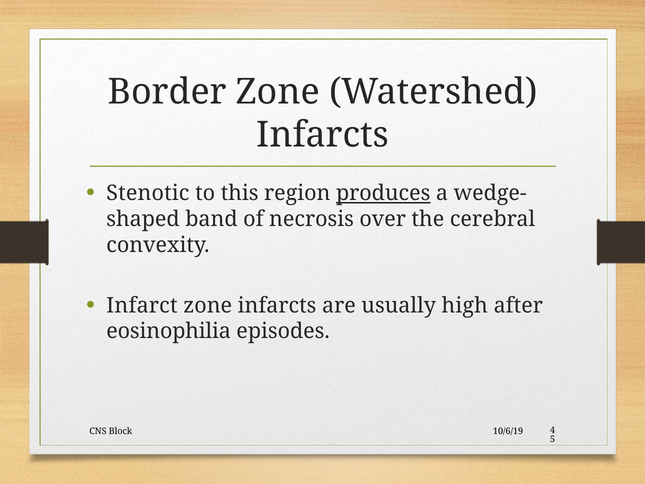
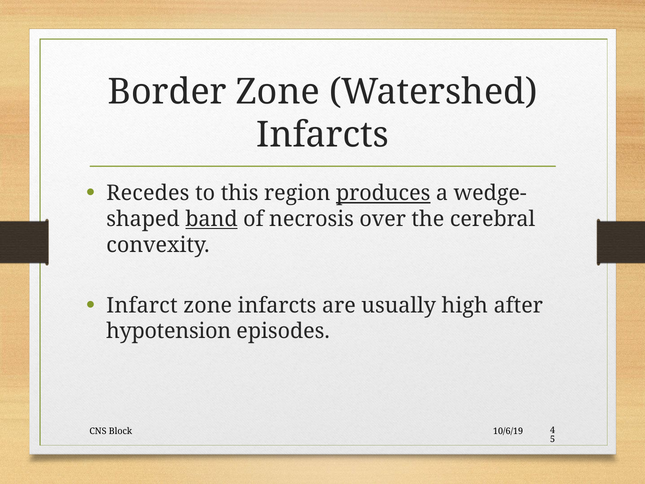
Stenotic: Stenotic -> Recedes (148, 193)
band underline: none -> present (211, 219)
eosinophilia: eosinophilia -> hypotension (169, 331)
